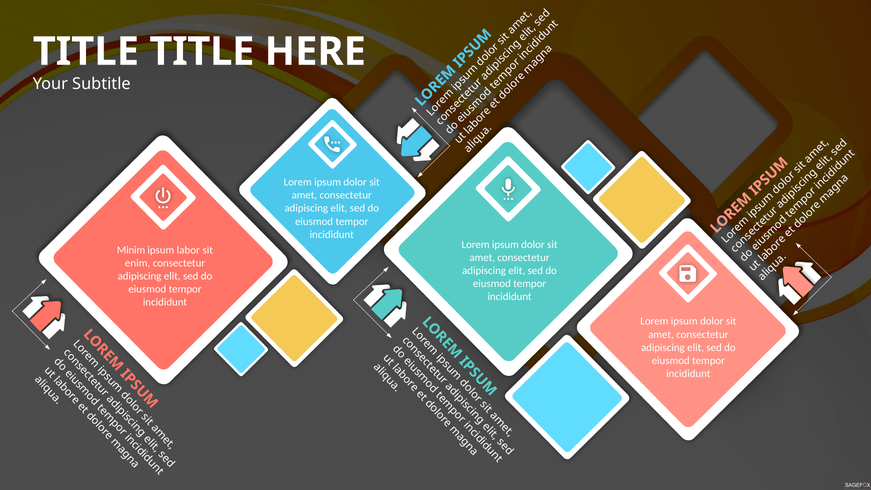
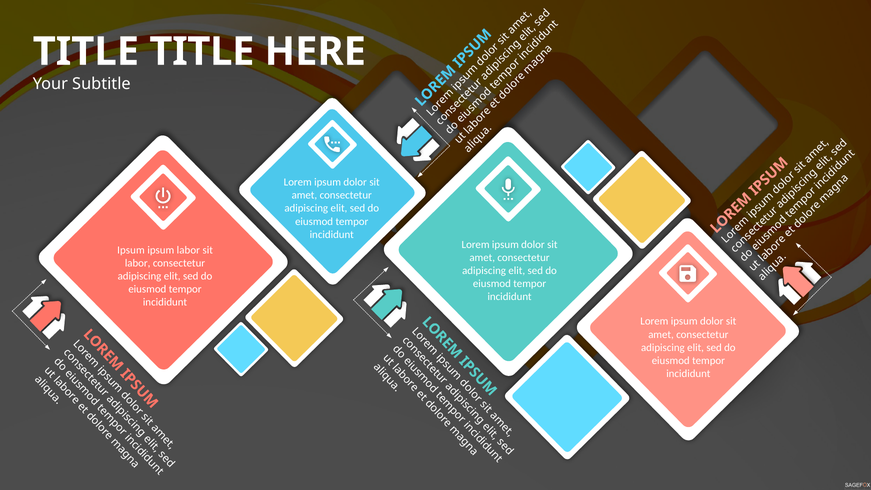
Minim: Minim -> Ipsum (131, 250)
enim: enim -> labor (138, 263)
